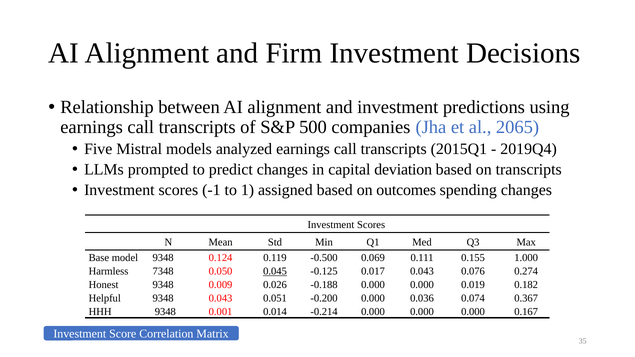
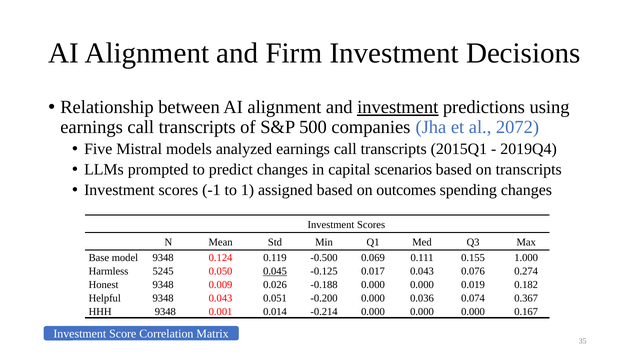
investment underline: none -> present (398, 107)
2065: 2065 -> 2072 (518, 127)
deviation: deviation -> scenarios (403, 170)
7348: 7348 -> 5245 (163, 271)
